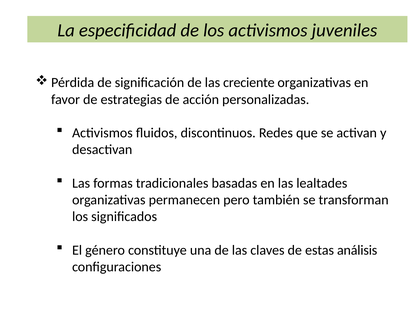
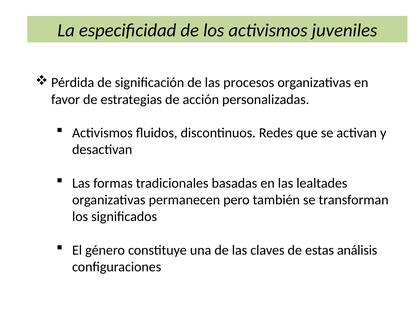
creciente: creciente -> procesos (249, 83)
